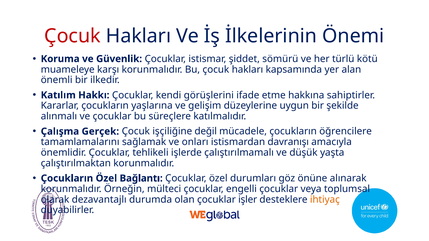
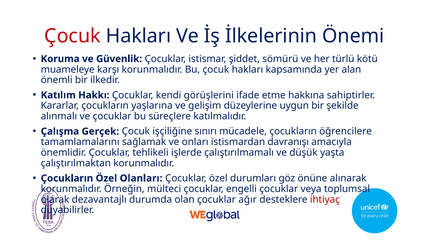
değil: değil -> sınırı (206, 132)
Bağlantı: Bağlantı -> Olanları (141, 179)
işler: işler -> ağır (248, 200)
ihtiyaç colour: orange -> red (325, 200)
